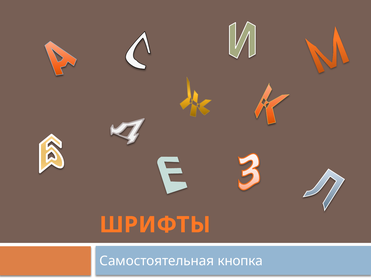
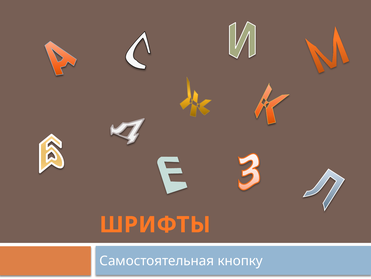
кнопка: кнопка -> кнопку (240, 260)
